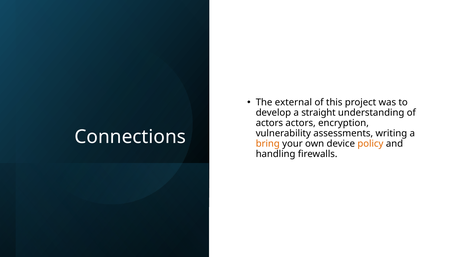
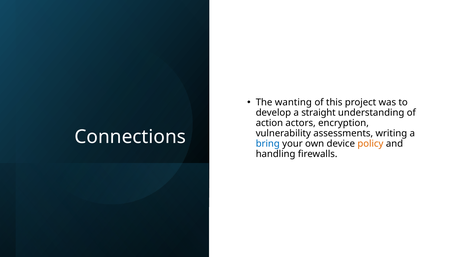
external: external -> wanting (293, 102)
actors: actors -> action (269, 123)
bring colour: orange -> blue (268, 144)
